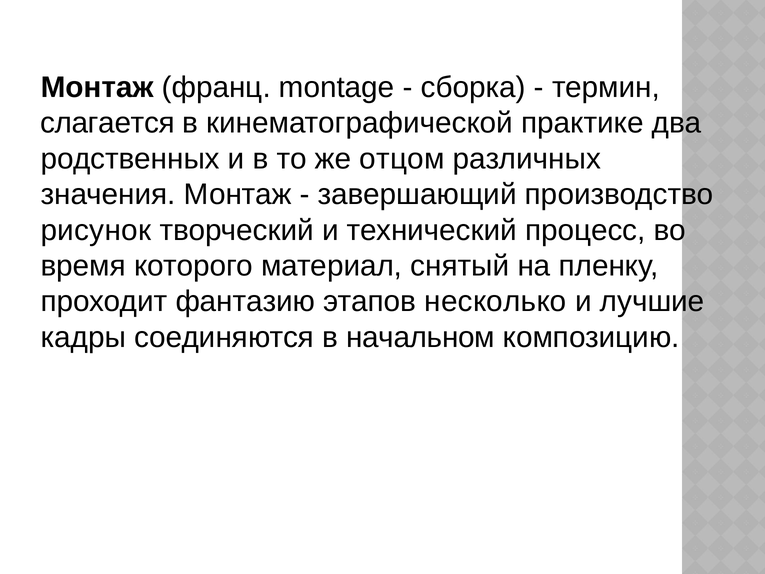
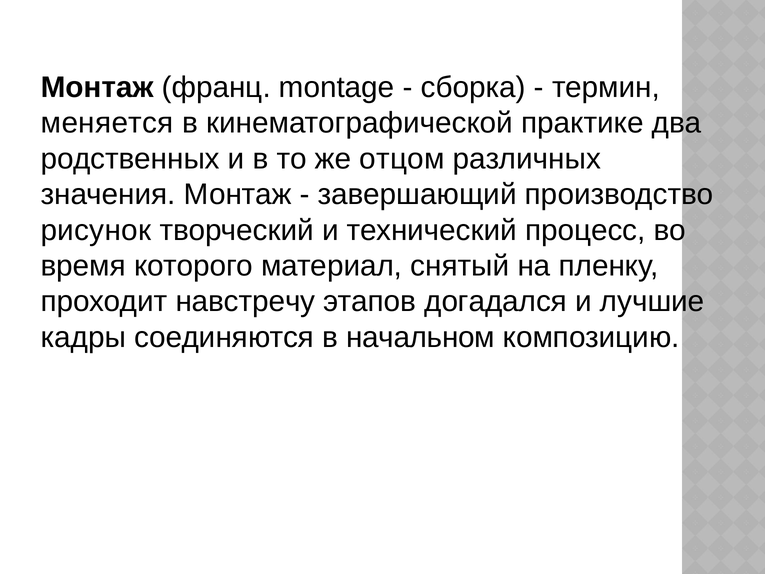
слагается: слагается -> меняется (107, 123)
фантазию: фантазию -> навстречу (245, 302)
несколько: несколько -> догадался (496, 302)
